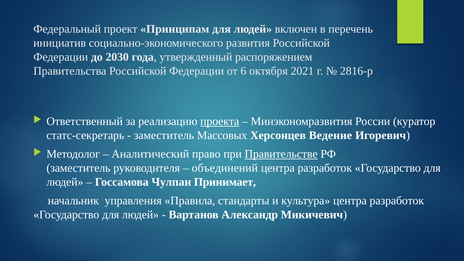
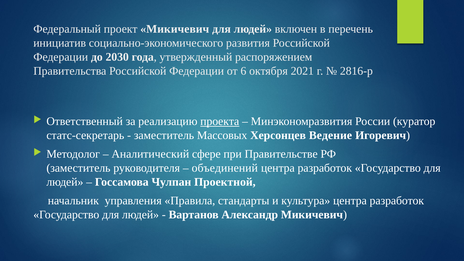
проект Принципам: Принципам -> Микичевич (175, 29)
право: право -> сфере (206, 154)
Правительстве underline: present -> none (281, 154)
Принимает: Принимает -> Проектной (225, 182)
